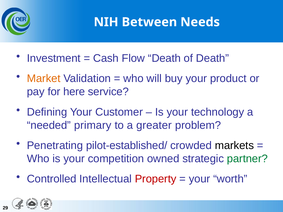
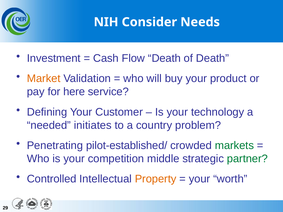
Between: Between -> Consider (149, 22)
primary: primary -> initiates (93, 125)
greater: greater -> country (154, 125)
markets colour: black -> green (234, 146)
owned: owned -> middle (163, 159)
Property colour: red -> orange (156, 179)
